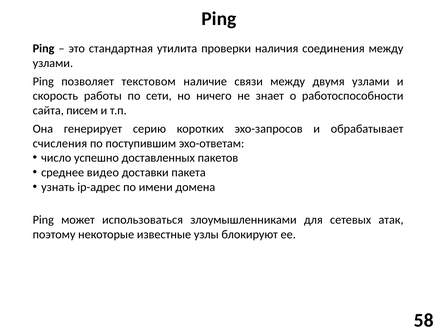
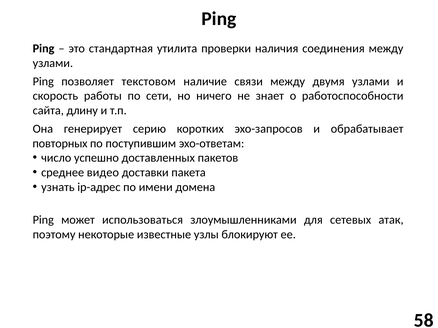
писем: писем -> длину (82, 111)
счисления: счисления -> повторных (60, 144)
